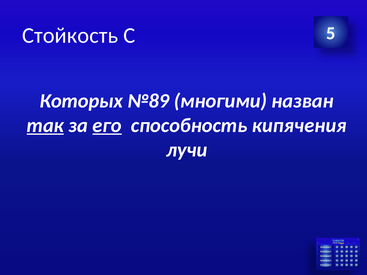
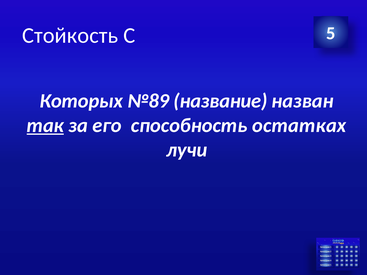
многими: многими -> название (220, 101)
его underline: present -> none (107, 126)
кипячения: кипячения -> остатках (299, 126)
